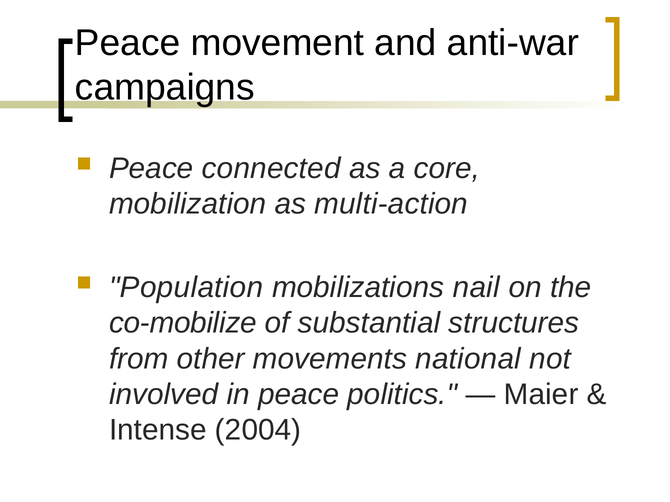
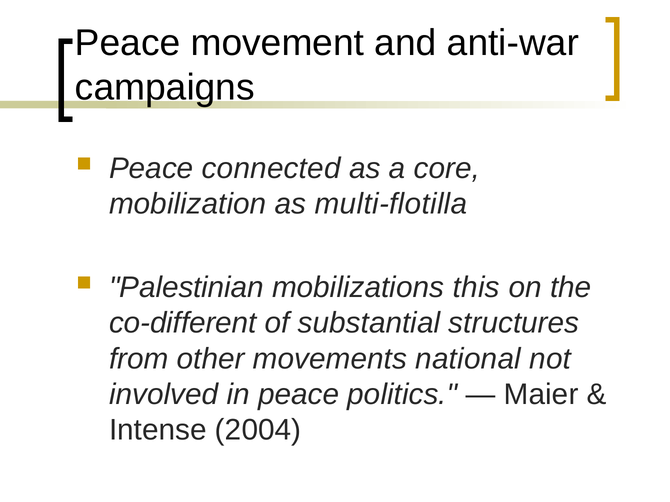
multi-action: multi-action -> multi-flotilla (391, 204)
Population: Population -> Palestinian (186, 288)
nail: nail -> this (476, 288)
co-mobilize: co-mobilize -> co-different (183, 323)
